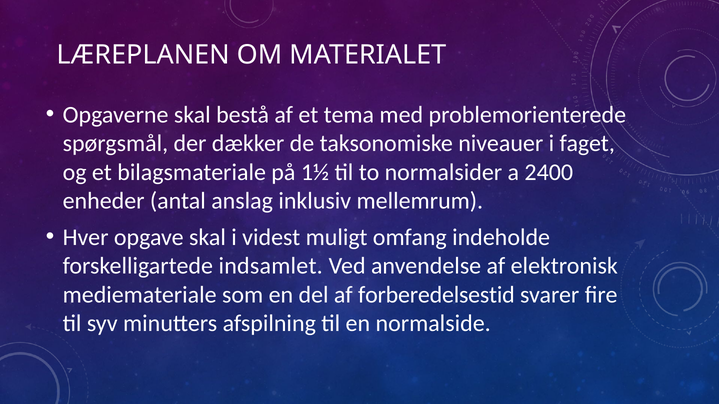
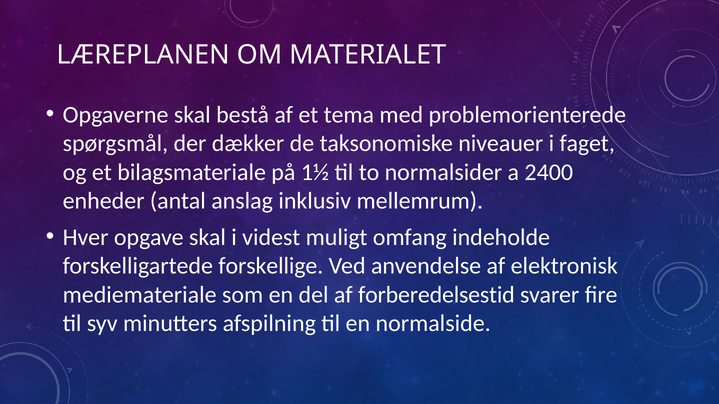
indsamlet: indsamlet -> forskellige (271, 266)
